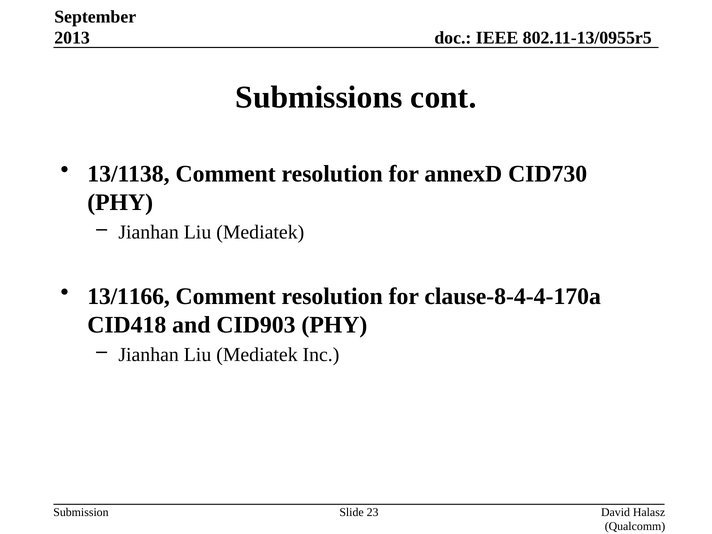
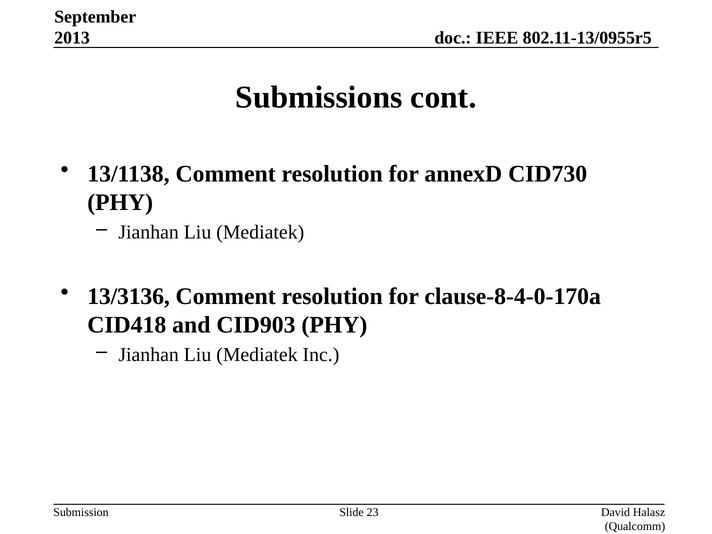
13/1166: 13/1166 -> 13/3136 (129, 296)
clause-8-4-4-170a: clause-8-4-4-170a -> clause-8-4-0-170a (513, 296)
